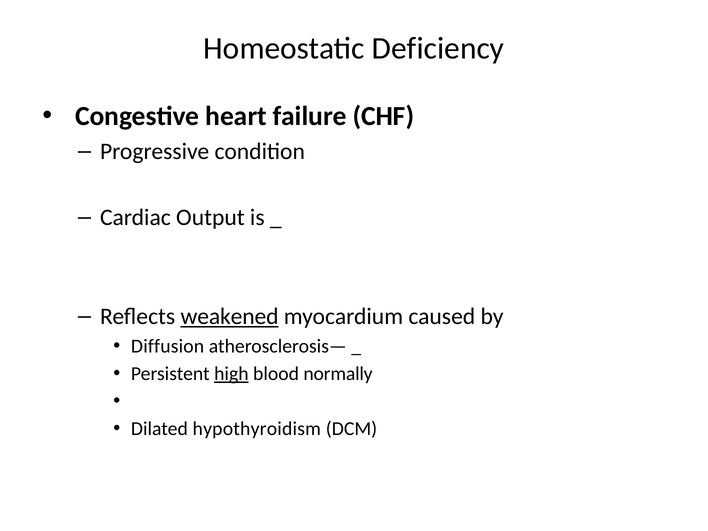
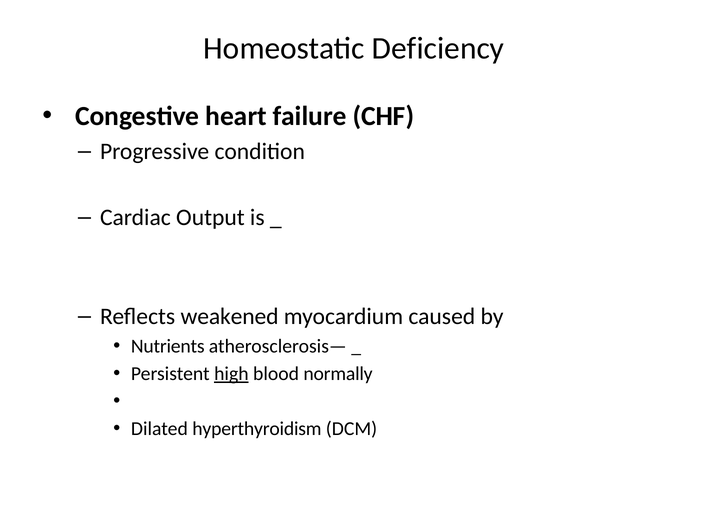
weakened underline: present -> none (230, 317)
Diffusion: Diffusion -> Nutrients (168, 346)
hypothyroidism: hypothyroidism -> hyperthyroidism (257, 429)
